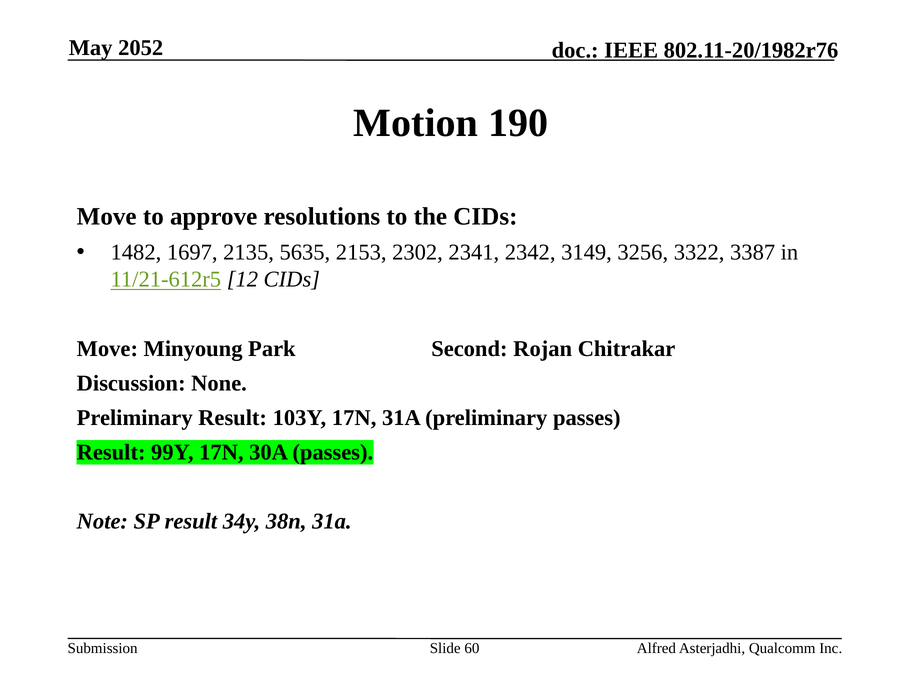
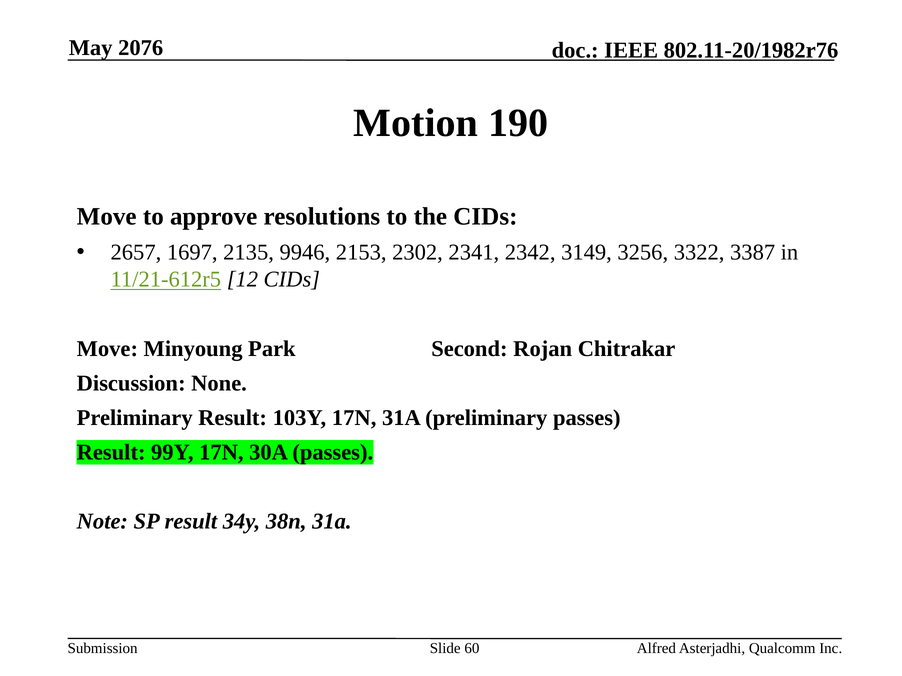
2052: 2052 -> 2076 (141, 48)
1482: 1482 -> 2657 (136, 253)
5635: 5635 -> 9946 (305, 253)
